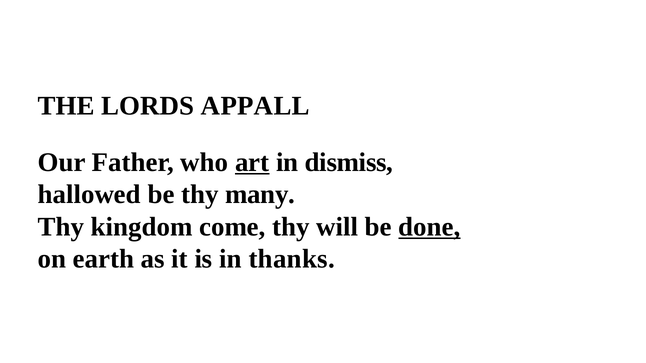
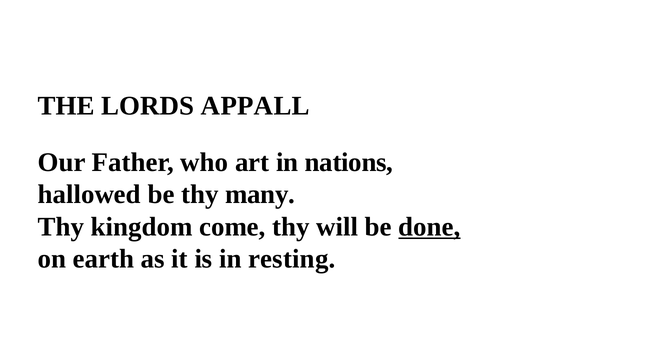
art underline: present -> none (252, 162)
dismiss: dismiss -> nations (349, 162)
thanks: thanks -> resting (292, 259)
